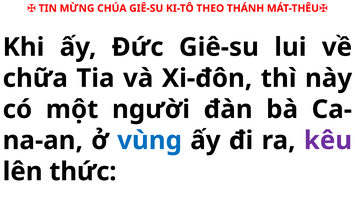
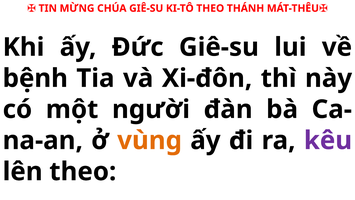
chữa: chữa -> bệnh (35, 78)
vùng colour: blue -> orange (150, 140)
lên thức: thức -> theo (83, 171)
